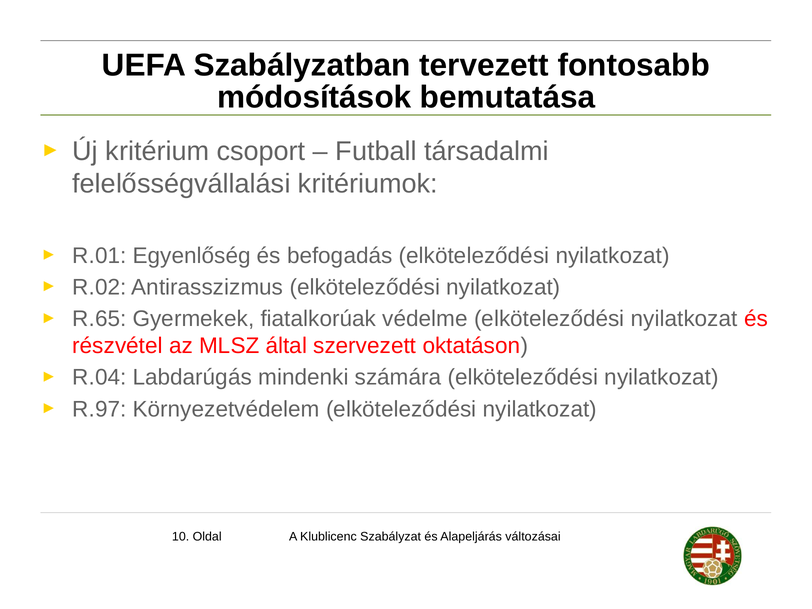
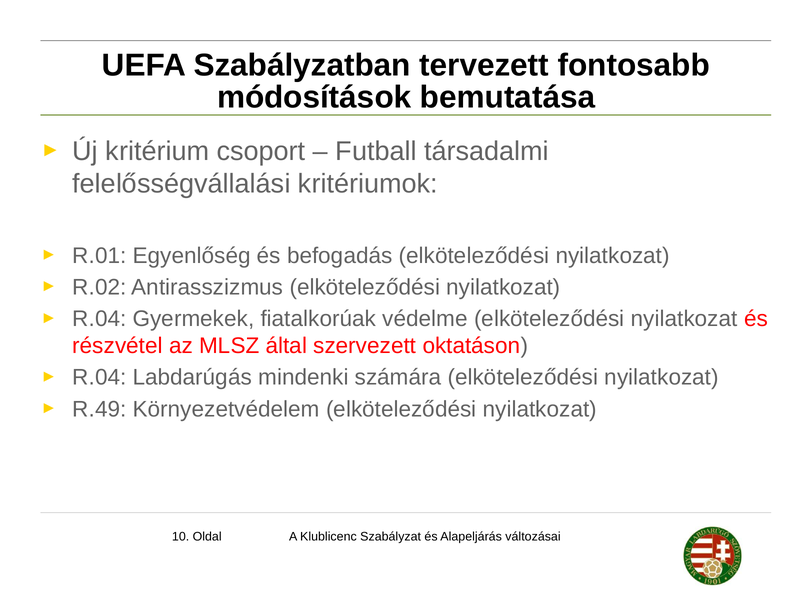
R.65: R.65 -> R.04 (99, 319)
R.97: R.97 -> R.49 (99, 409)
